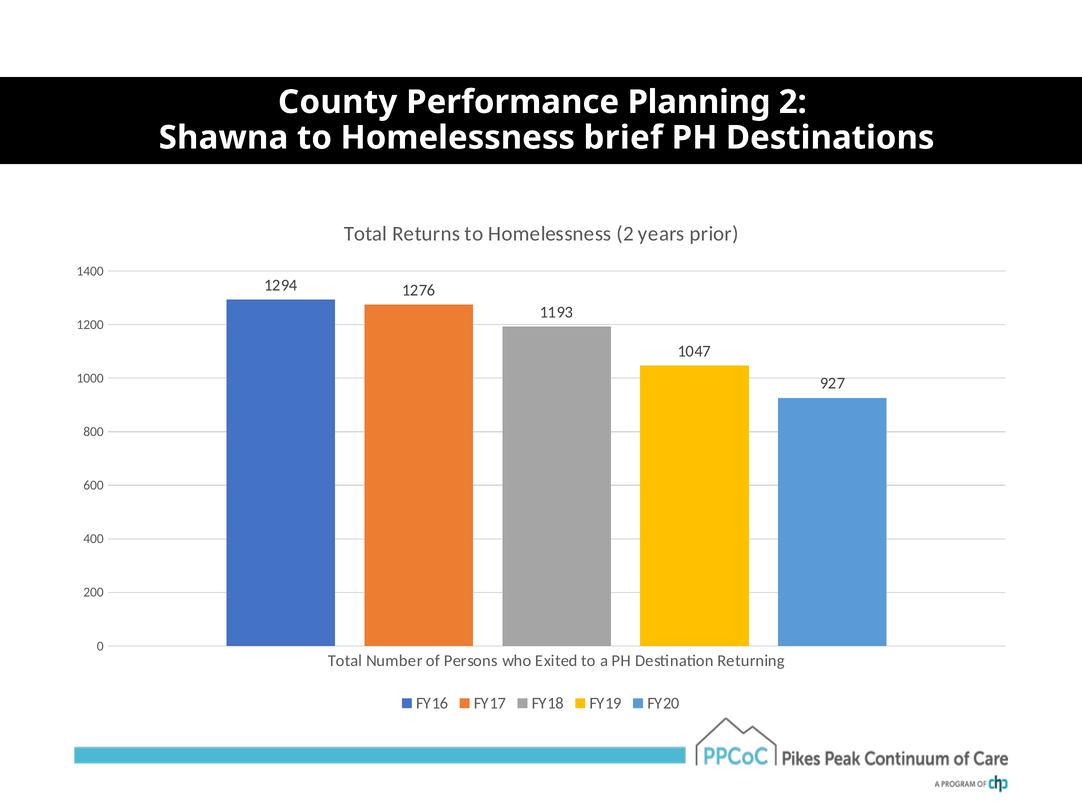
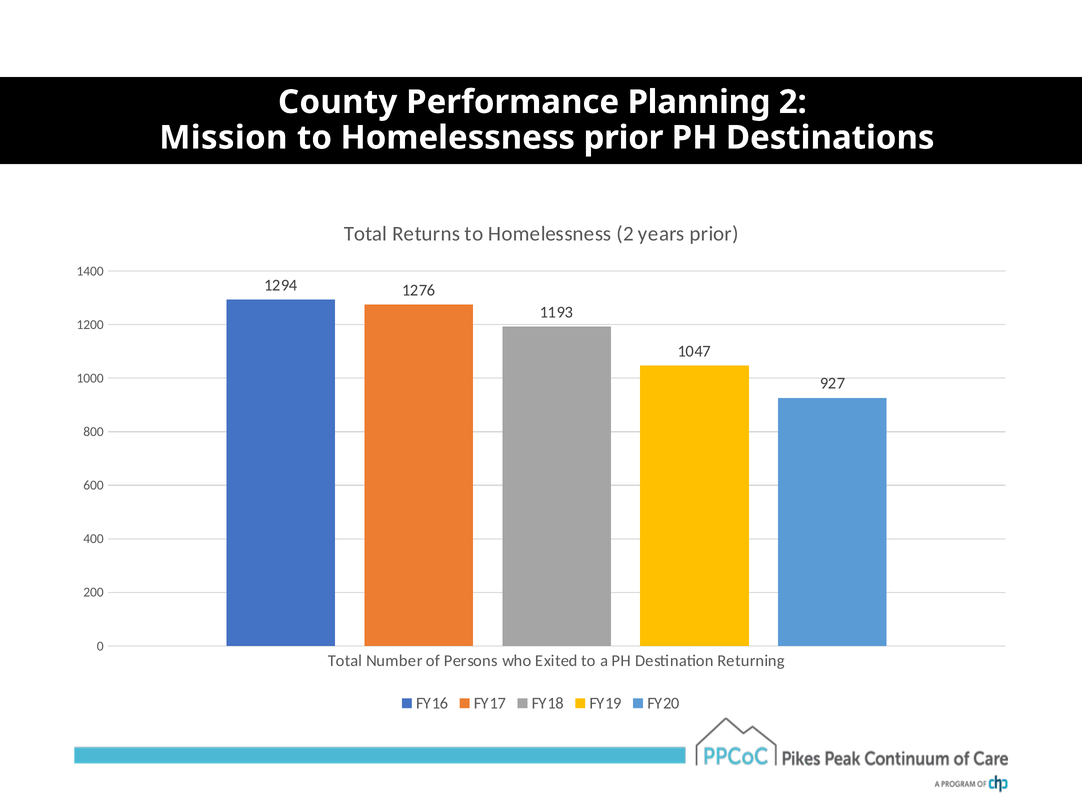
Shawna: Shawna -> Mission (223, 138)
Homelessness brief: brief -> prior (623, 138)
